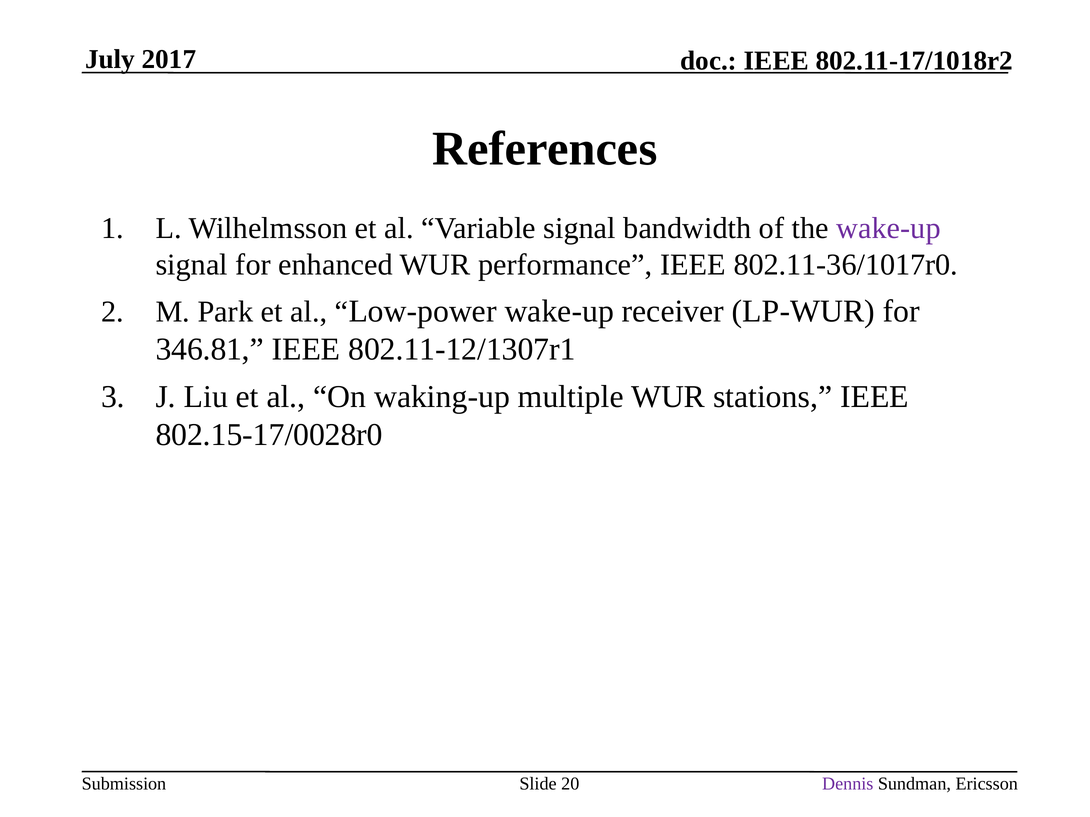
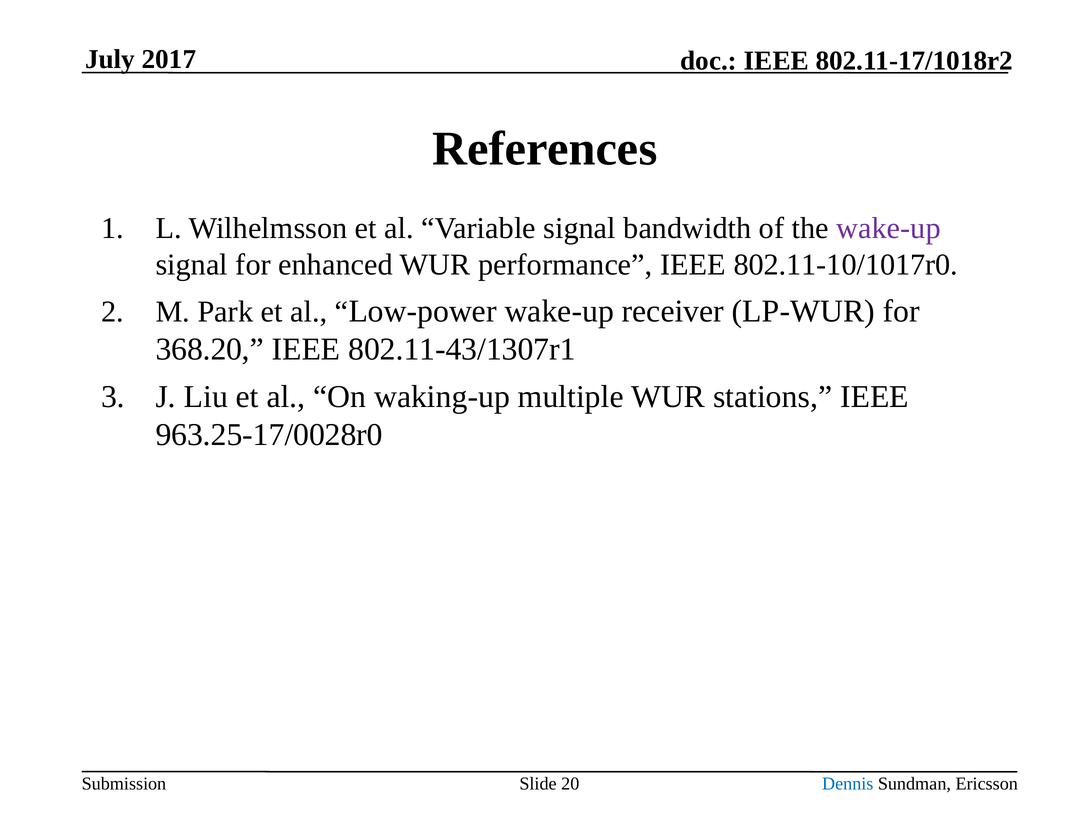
802.11-36/1017r0: 802.11-36/1017r0 -> 802.11-10/1017r0 (846, 265)
346.81: 346.81 -> 368.20 (210, 350)
802.11-12/1307r1: 802.11-12/1307r1 -> 802.11-43/1307r1 (462, 350)
802.15-17/0028r0: 802.15-17/0028r0 -> 963.25-17/0028r0 (269, 435)
Dennis colour: purple -> blue (848, 784)
